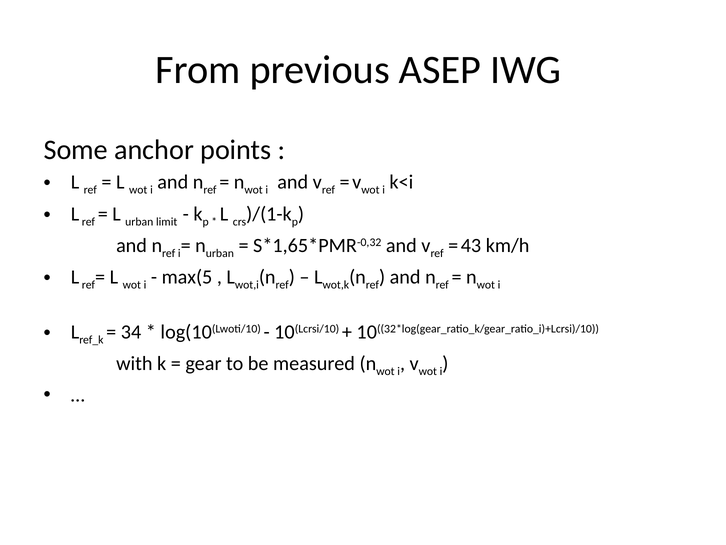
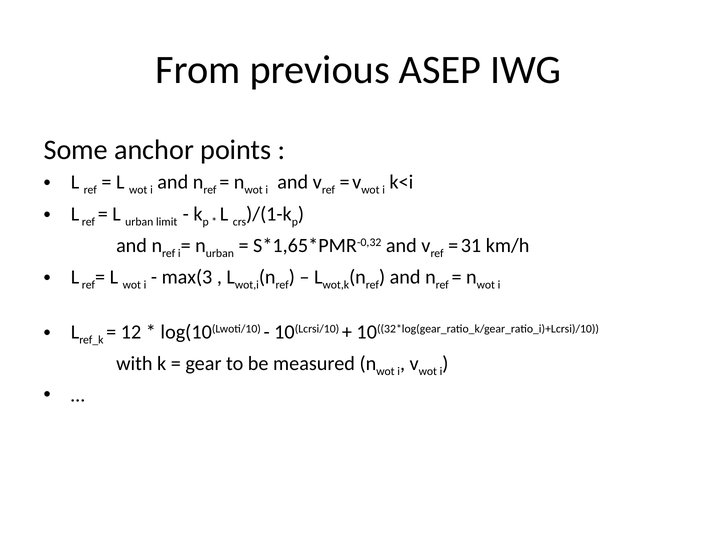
43: 43 -> 31 (471, 245)
max(5: max(5 -> max(3 (187, 277)
34: 34 -> 12 (131, 332)
